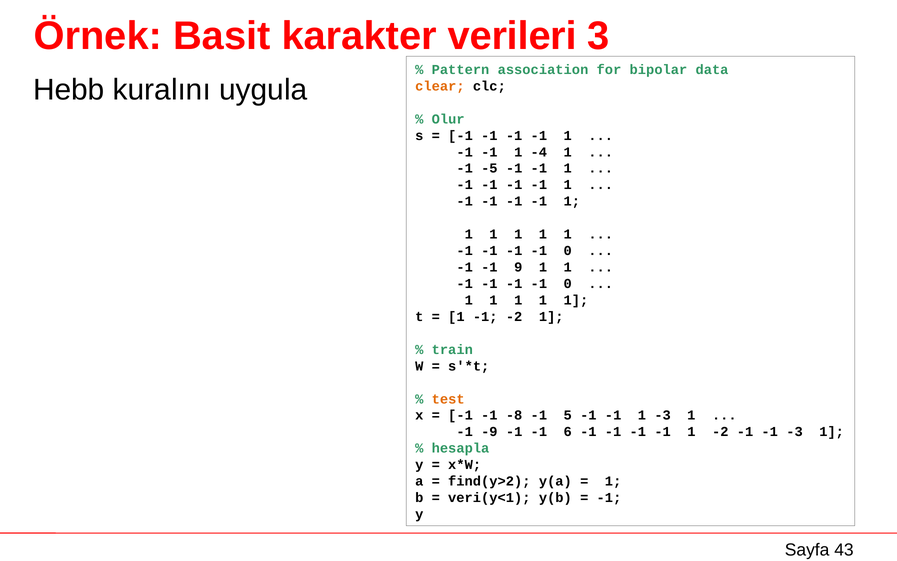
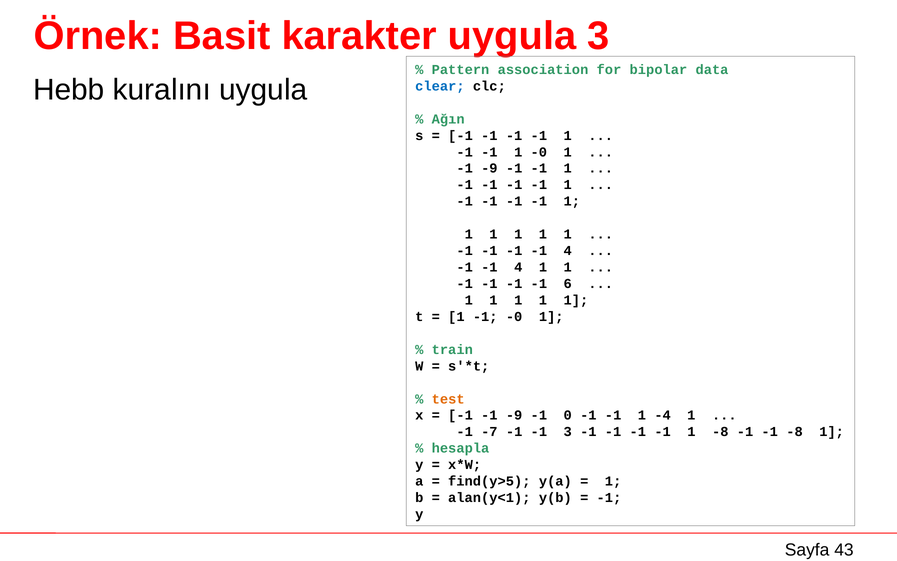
karakter verileri: verileri -> uygula (512, 36)
clear colour: orange -> blue (440, 86)
Olur: Olur -> Ağın (448, 119)
1 -4: -4 -> -0 (539, 152)
-5: -5 -> -9 (489, 168)
0: 0 -> 4 (568, 251)
9: 9 -> 4 (518, 267)
0: 0 -> 6 (568, 284)
-1 -2: -2 -> -0 (514, 316)
-1 -1 -8: -8 -> -9 (514, 415)
5: 5 -> 0 (568, 415)
1 -3: -3 -> -4 (663, 415)
-9: -9 -> -7 (489, 432)
-1 6: 6 -> 3 (568, 432)
1 -2: -2 -> -8 (720, 432)
-1 -3: -3 -> -8 (795, 432)
find(y>2: find(y>2 -> find(y>5 (489, 481)
veri(y<1: veri(y<1 -> alan(y<1 (489, 497)
